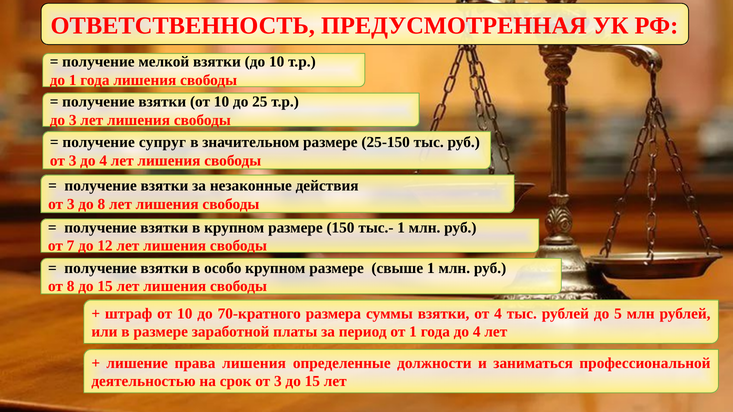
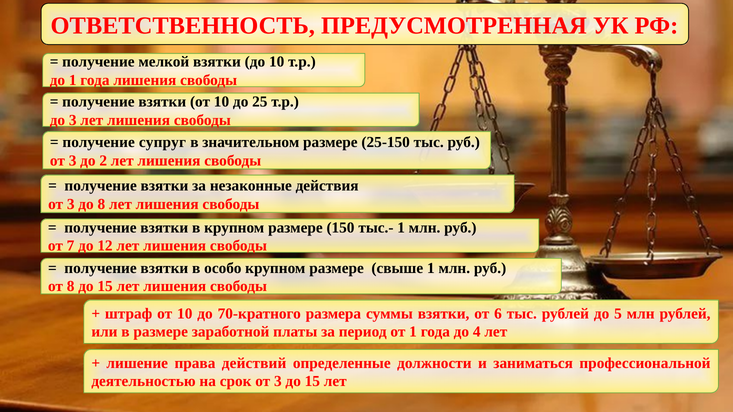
3 до 4: 4 -> 2 (103, 161)
от 4: 4 -> 6 (498, 314)
права лишения: лишения -> действий (254, 363)
